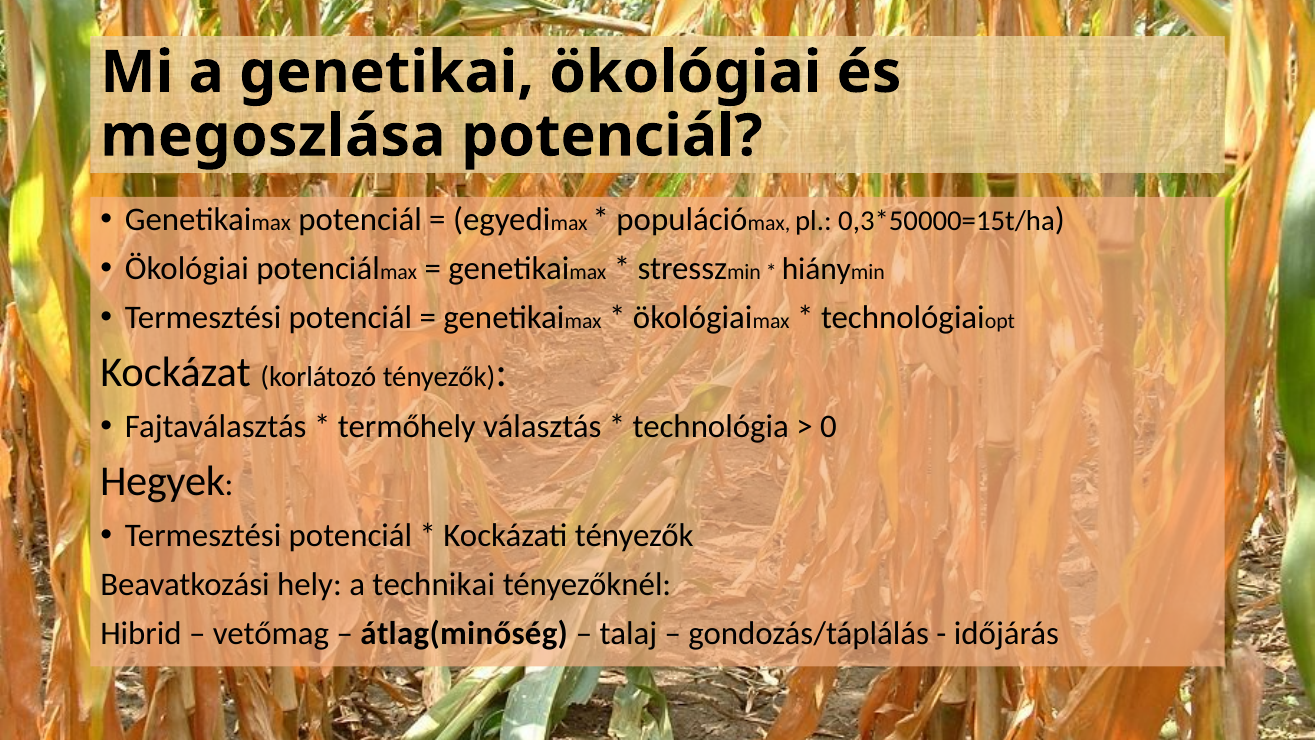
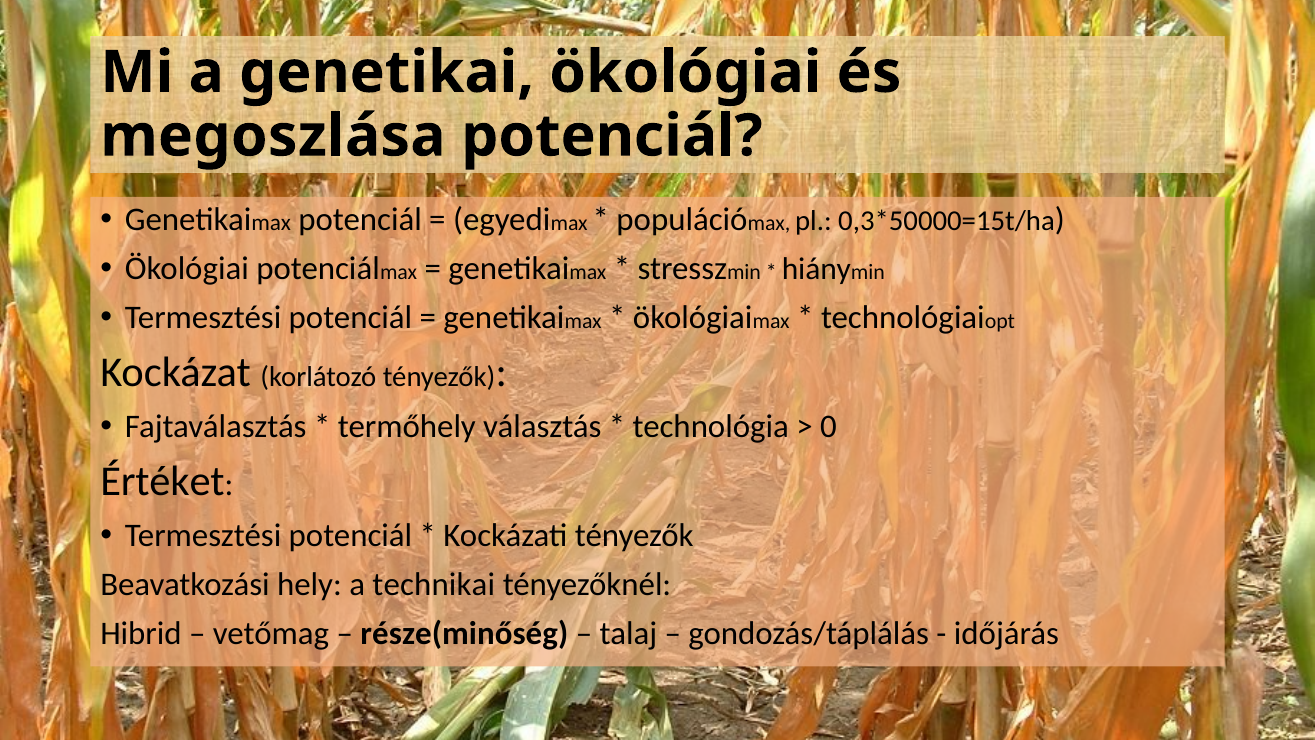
Hegyek: Hegyek -> Értéket (162, 481)
átlag(minőség: átlag(minőség -> része(minőség (464, 634)
